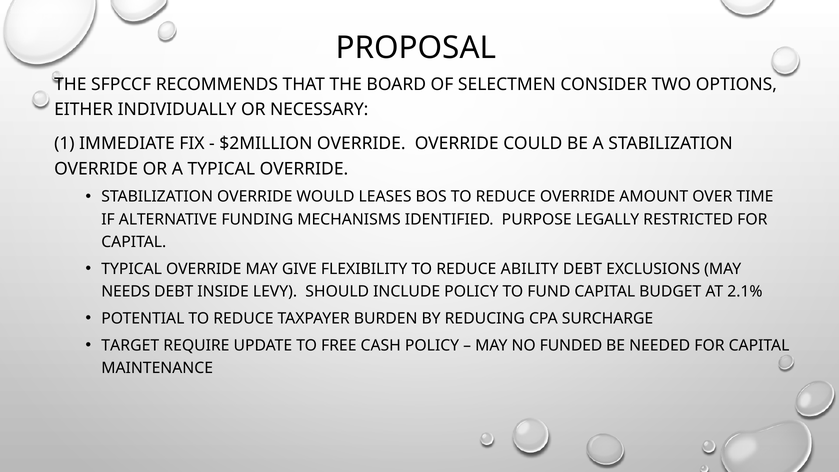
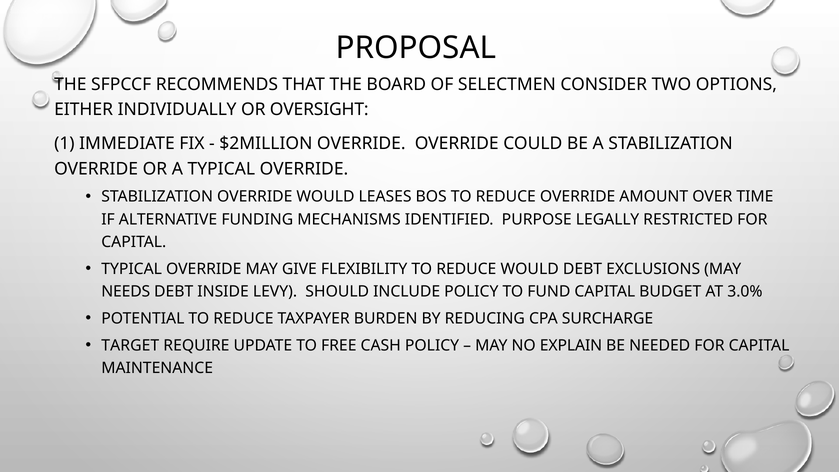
NECESSARY: NECESSARY -> OVERSIGHT (319, 110)
REDUCE ABILITY: ABILITY -> WOULD (530, 269)
2.1%: 2.1% -> 3.0% (745, 292)
FUNDED: FUNDED -> EXPLAIN (571, 346)
